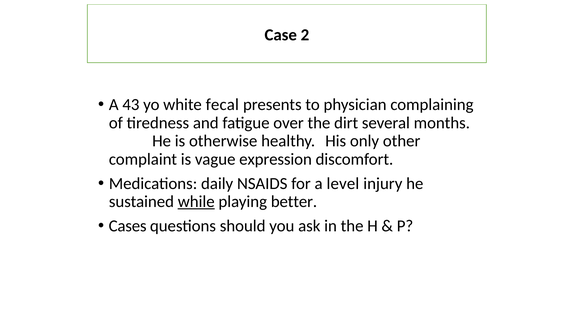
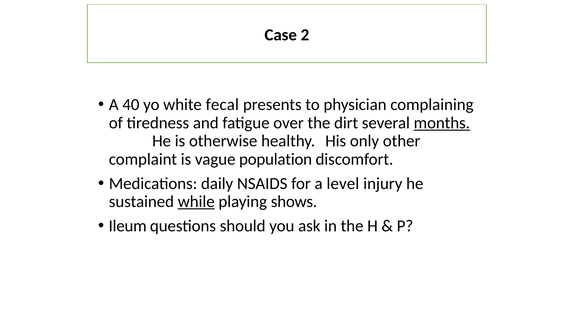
43: 43 -> 40 (131, 104)
months underline: none -> present (442, 123)
expression: expression -> population (276, 159)
better: better -> shows (294, 201)
Cases: Cases -> Ileum (128, 226)
